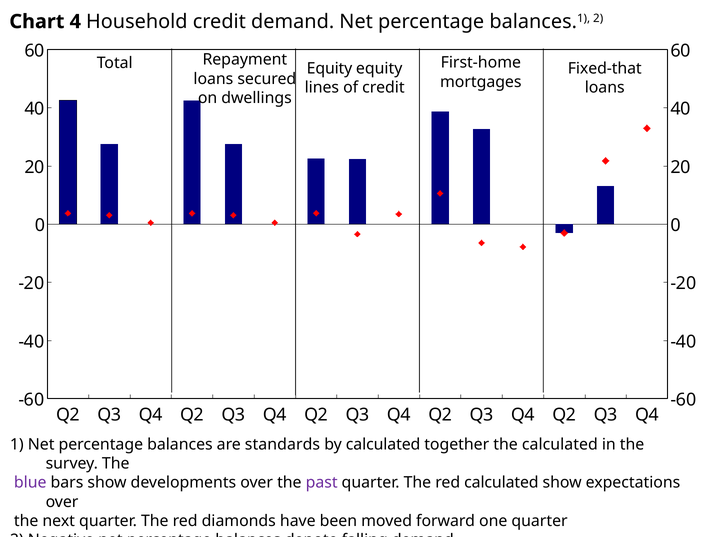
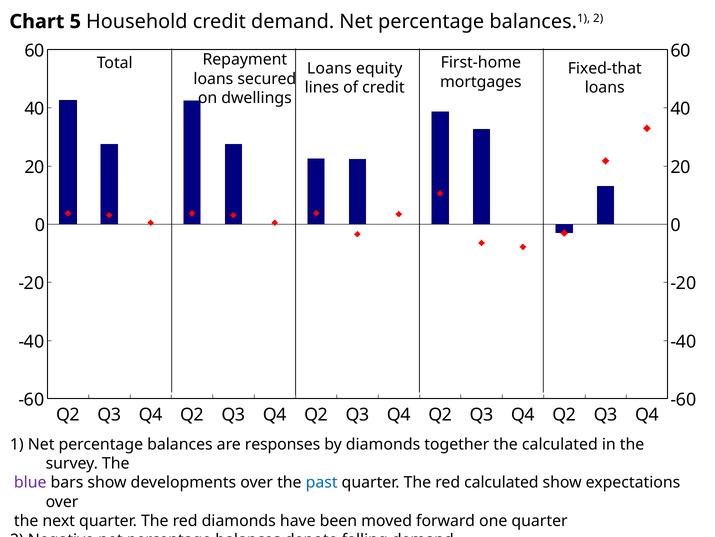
4: 4 -> 5 (75, 22)
Total Equity: Equity -> Loans (329, 68)
standards: standards -> responses (283, 444)
by calculated: calculated -> diamonds (383, 444)
past colour: purple -> blue (322, 482)
